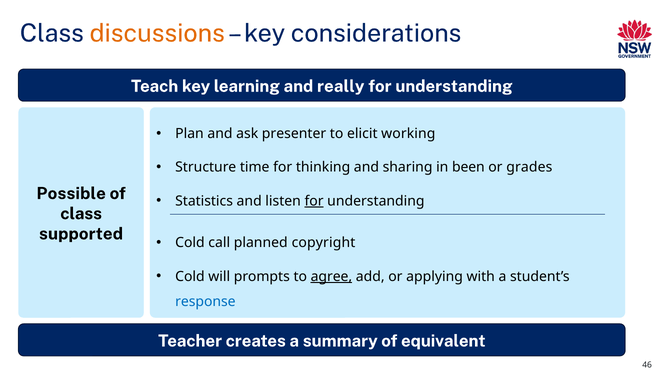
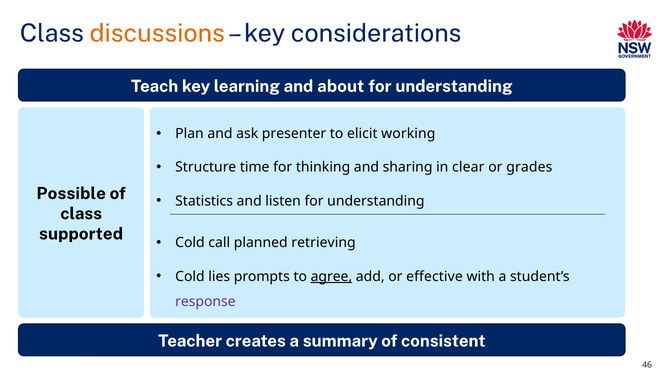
really: really -> about (341, 86)
been: been -> clear (468, 167)
for underline: present -> none (314, 201)
copyright: copyright -> retrieving (324, 243)
will: will -> lies (219, 276)
applying: applying -> effective (435, 276)
response colour: blue -> purple (205, 301)
equivalent: equivalent -> consistent (443, 340)
